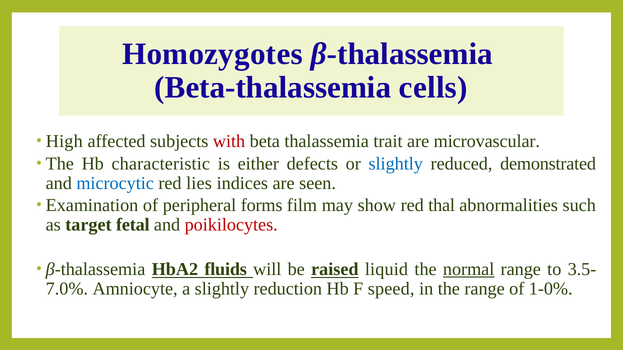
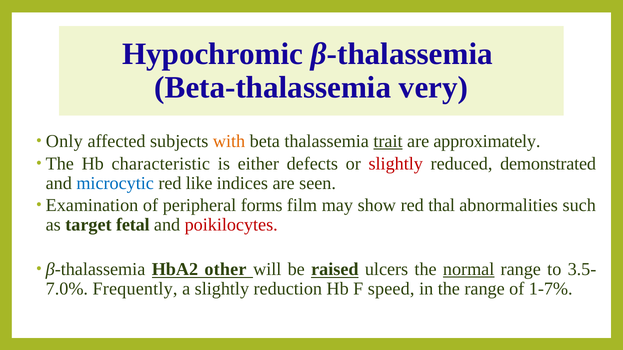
Homozygotes: Homozygotes -> Hypochromic (213, 54)
cells: cells -> very (434, 88)
High: High -> Only (64, 142)
with colour: red -> orange (229, 142)
trait underline: none -> present (388, 142)
microvascular: microvascular -> approximately (487, 142)
slightly colour: blue -> red (396, 164)
lies: lies -> like (199, 183)
fluids: fluids -> other (225, 270)
liquid: liquid -> ulcers (387, 270)
Amniocyte: Amniocyte -> Frequently (135, 289)
1-0%: 1-0% -> 1-7% (551, 289)
